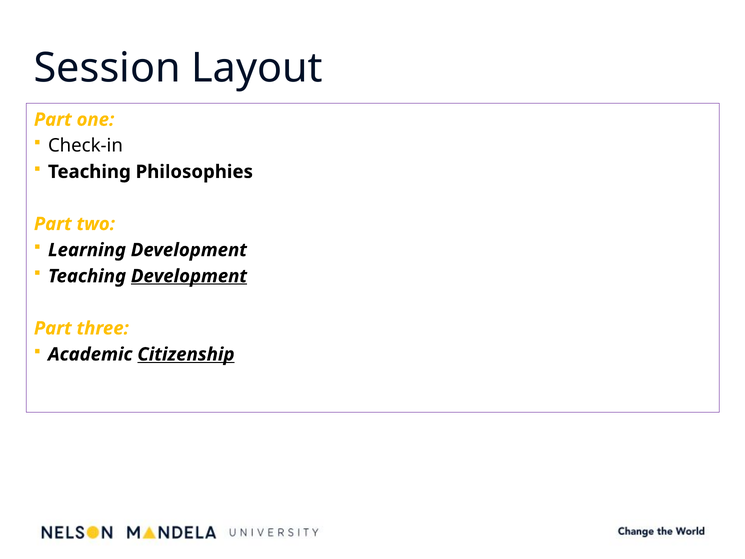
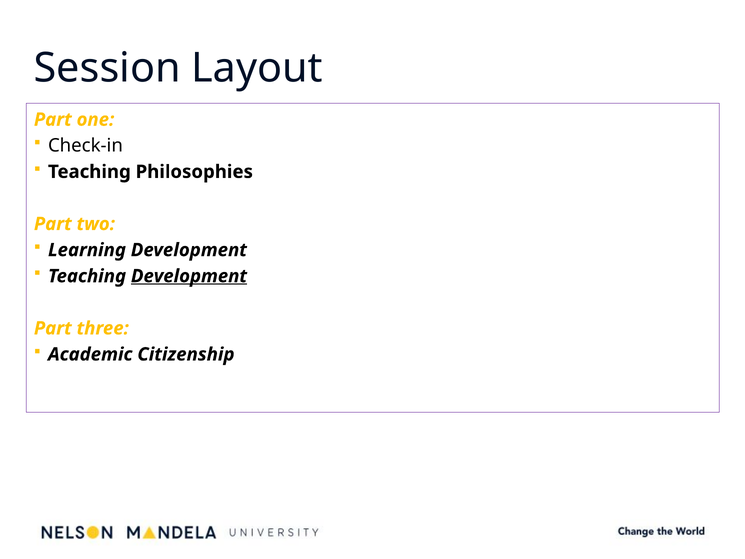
Citizenship underline: present -> none (186, 354)
